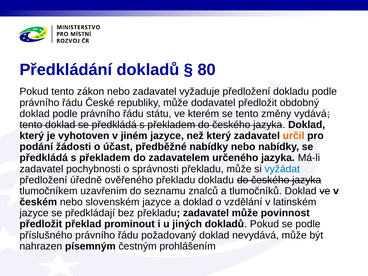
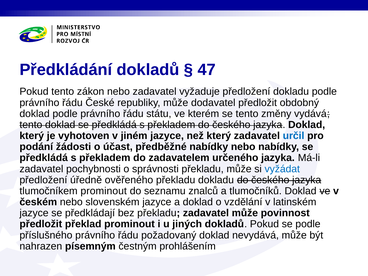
80: 80 -> 47 (207, 70)
určil colour: orange -> blue (294, 136)
tlumočníkem uzavřením: uzavřením -> prominout (104, 191)
